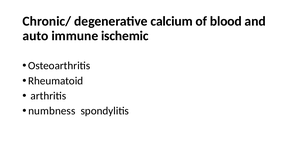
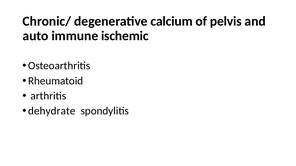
blood: blood -> pelvis (226, 21)
numbness: numbness -> dehydrate (52, 111)
